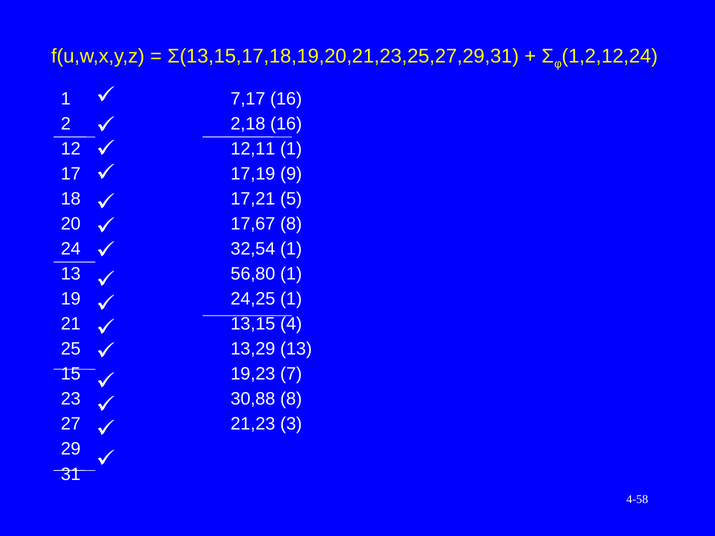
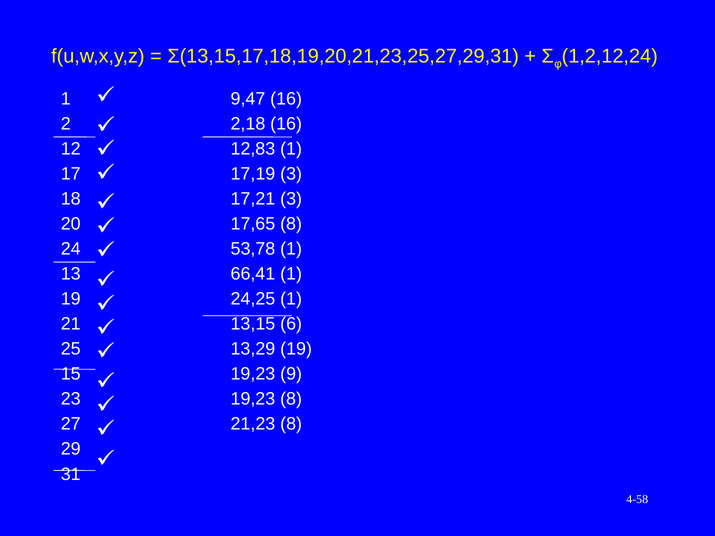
7,17: 7,17 -> 9,47 (248, 99)
12,11: 12,11 -> 12,83 (253, 149)
17,19 9: 9 -> 3 (291, 174)
17,21 5: 5 -> 3 (291, 199)
17,67: 17,67 -> 17,65 (253, 224)
32,54: 32,54 -> 53,78 (253, 249)
56,80: 56,80 -> 66,41 (253, 274)
4: 4 -> 6 (291, 324)
13,29 13: 13 -> 19 (296, 349)
7: 7 -> 9 (291, 374)
23 30,88: 30,88 -> 19,23 (253, 399)
21,23 3: 3 -> 8 (291, 424)
